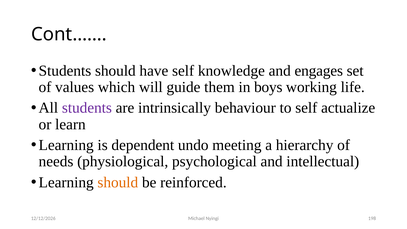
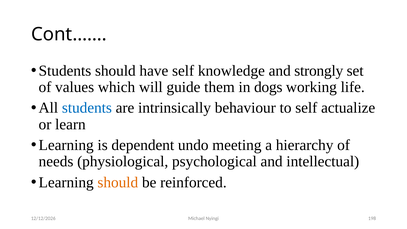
engages: engages -> strongly (319, 71)
boys: boys -> dogs (268, 87)
students colour: purple -> blue (87, 108)
